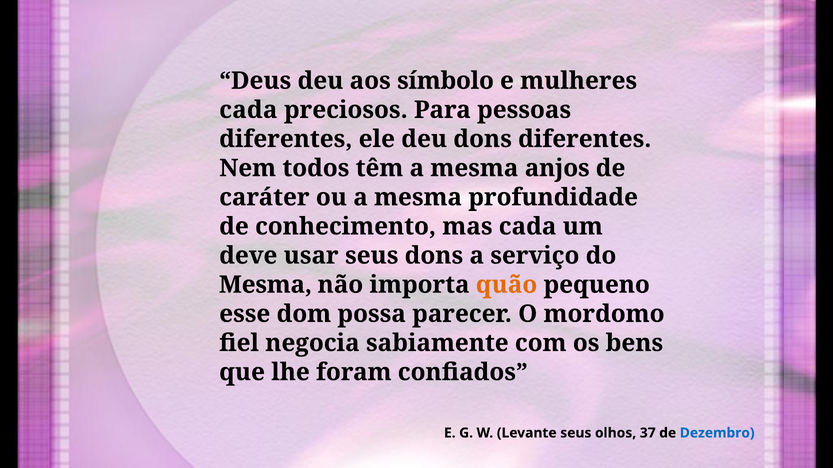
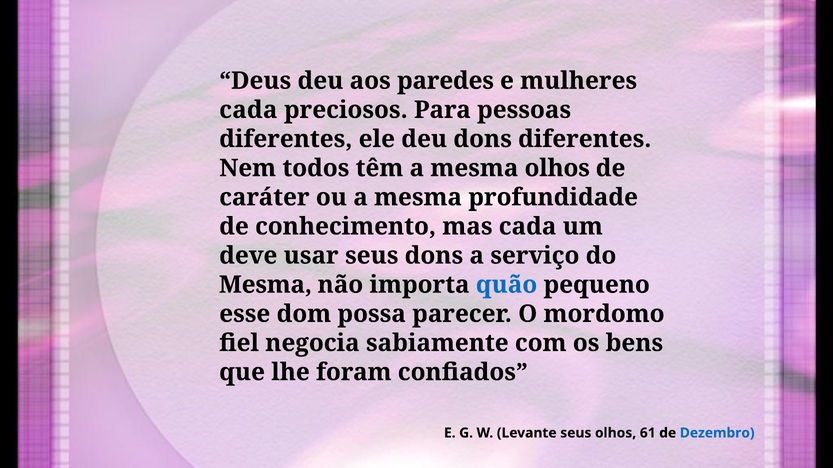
símbolo: símbolo -> paredes (445, 81)
mesma anjos: anjos -> olhos (557, 168)
quão colour: orange -> blue (507, 285)
37: 37 -> 61 (648, 433)
